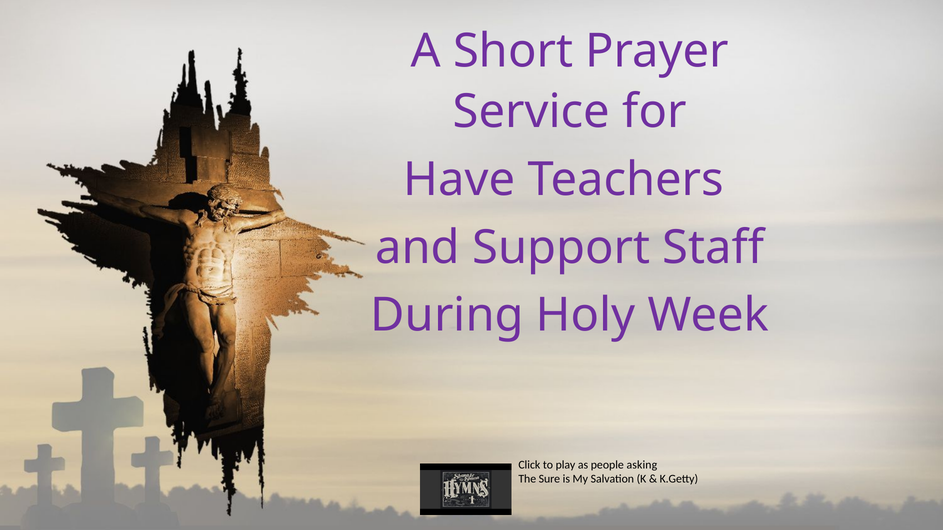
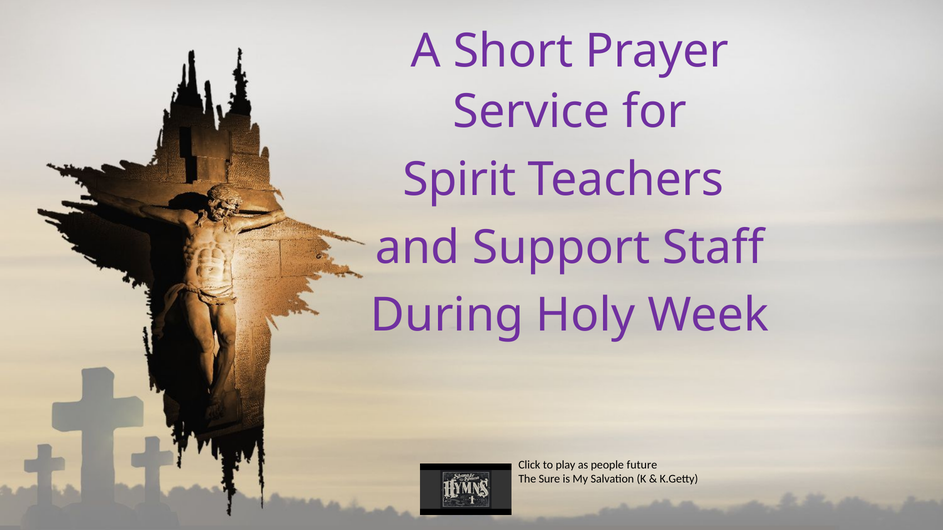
Have: Have -> Spirit (460, 180)
asking: asking -> future (642, 465)
